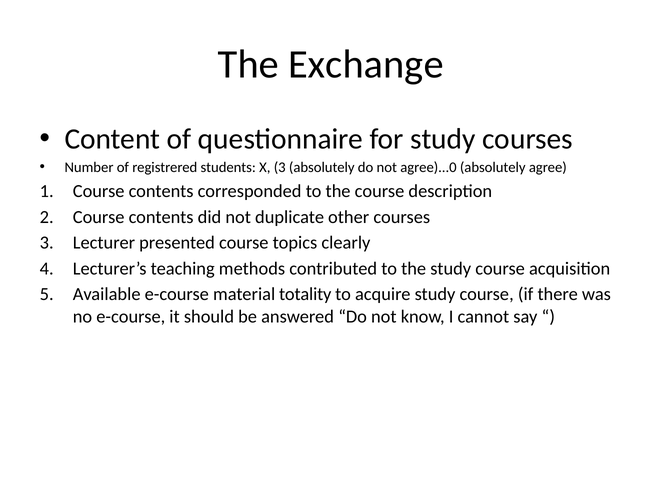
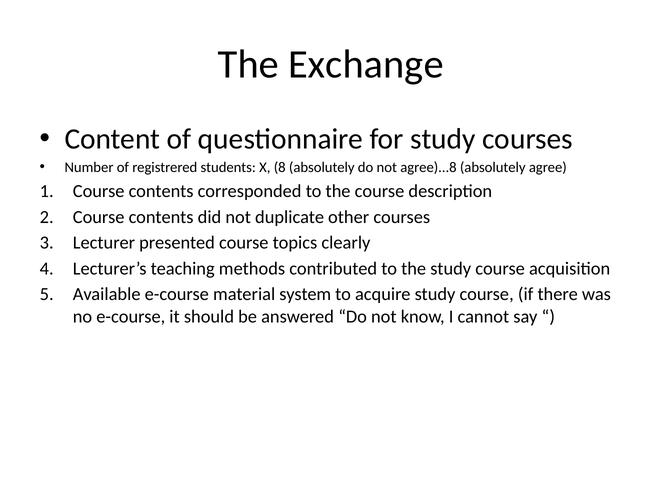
X 3: 3 -> 8 (280, 167)
agree)...0: agree)...0 -> agree)...8 (428, 167)
totality: totality -> system (305, 294)
